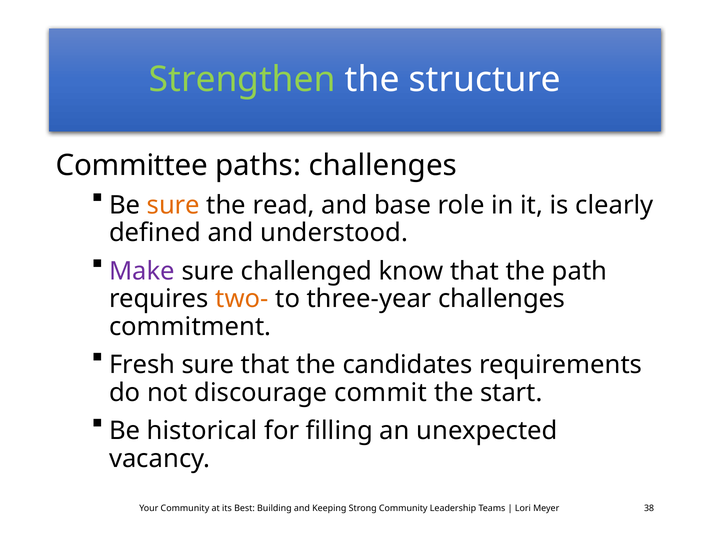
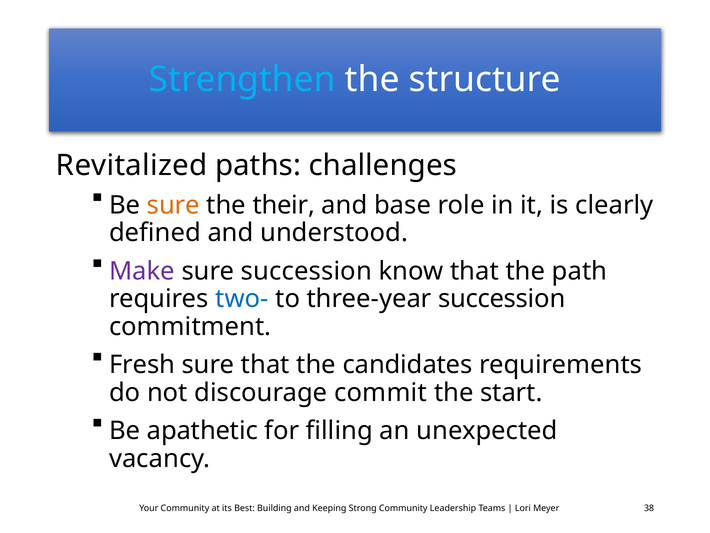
Strengthen colour: light green -> light blue (242, 80)
Committee: Committee -> Revitalized (132, 165)
read: read -> their (284, 205)
sure challenged: challenged -> succession (306, 271)
two- colour: orange -> blue (242, 299)
three-year challenges: challenges -> succession (502, 299)
historical: historical -> apathetic (202, 431)
